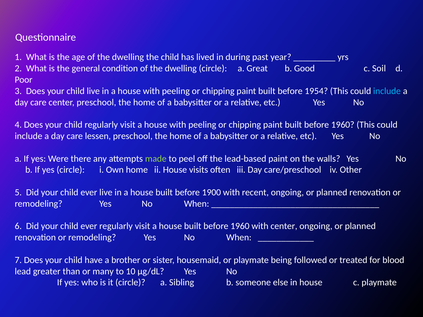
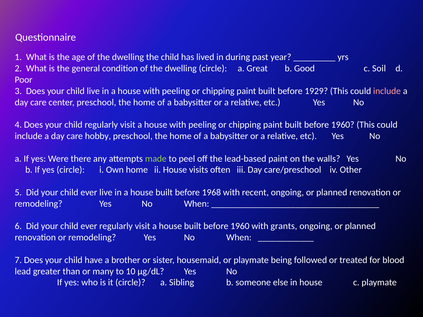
1954: 1954 -> 1929 (316, 91)
include colour: light blue -> pink (387, 91)
lessen: lessen -> hobby (98, 136)
1900: 1900 -> 1968 (211, 193)
with center: center -> grants (284, 226)
